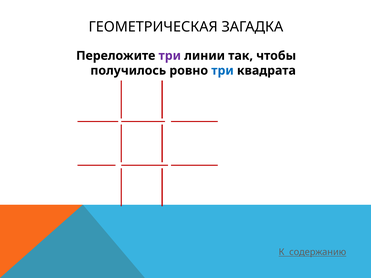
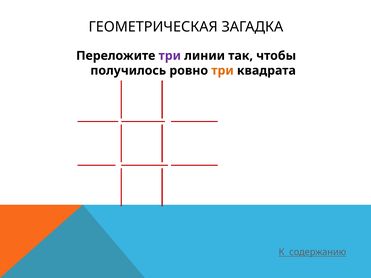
три colour: blue -> orange (222, 71)
